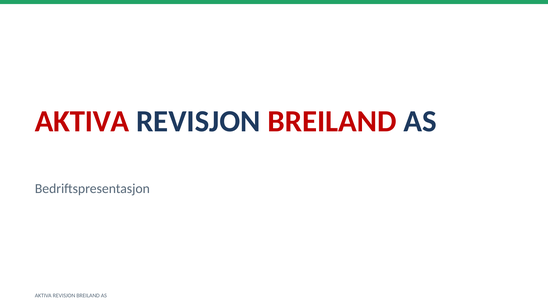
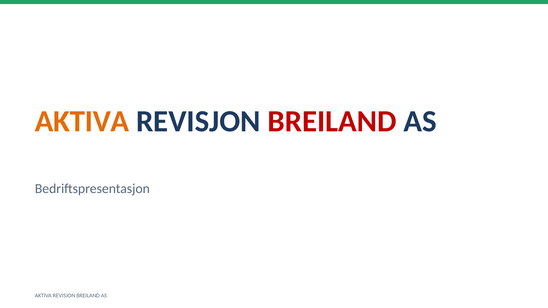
AKTIVA colour: red -> orange (82, 122)
